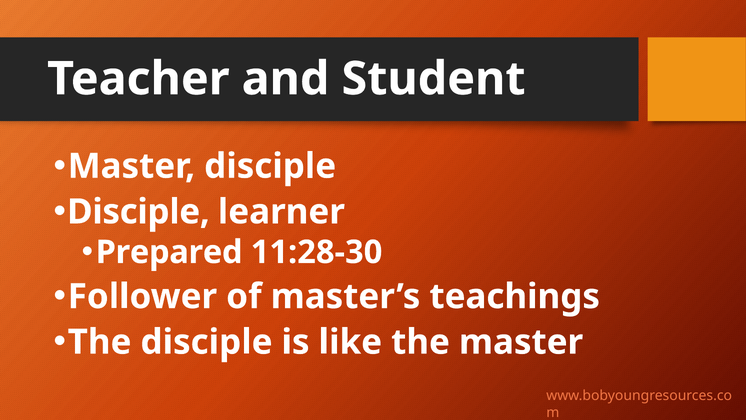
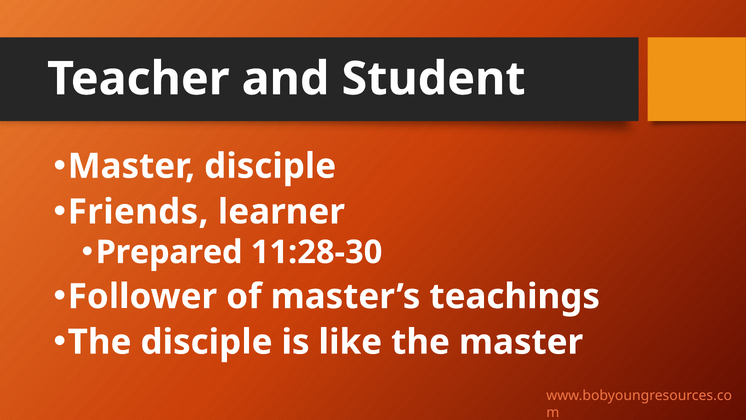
Disciple: Disciple -> Friends (138, 212)
